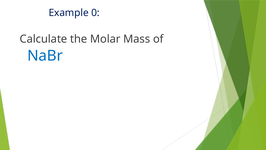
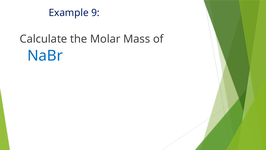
0: 0 -> 9 (95, 13)
